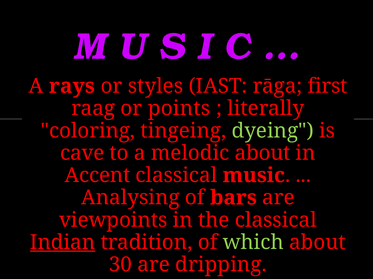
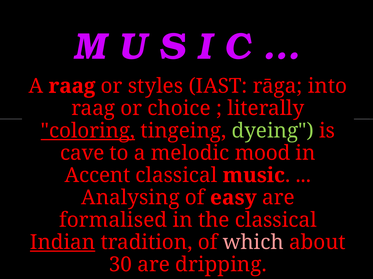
A rays: rays -> raag (72, 86)
first: first -> into (327, 86)
points: points -> choice (179, 109)
coloring underline: none -> present (88, 131)
melodic about: about -> mood (263, 153)
bars: bars -> easy (233, 198)
viewpoints: viewpoints -> formalised (113, 221)
which colour: light green -> pink (253, 243)
